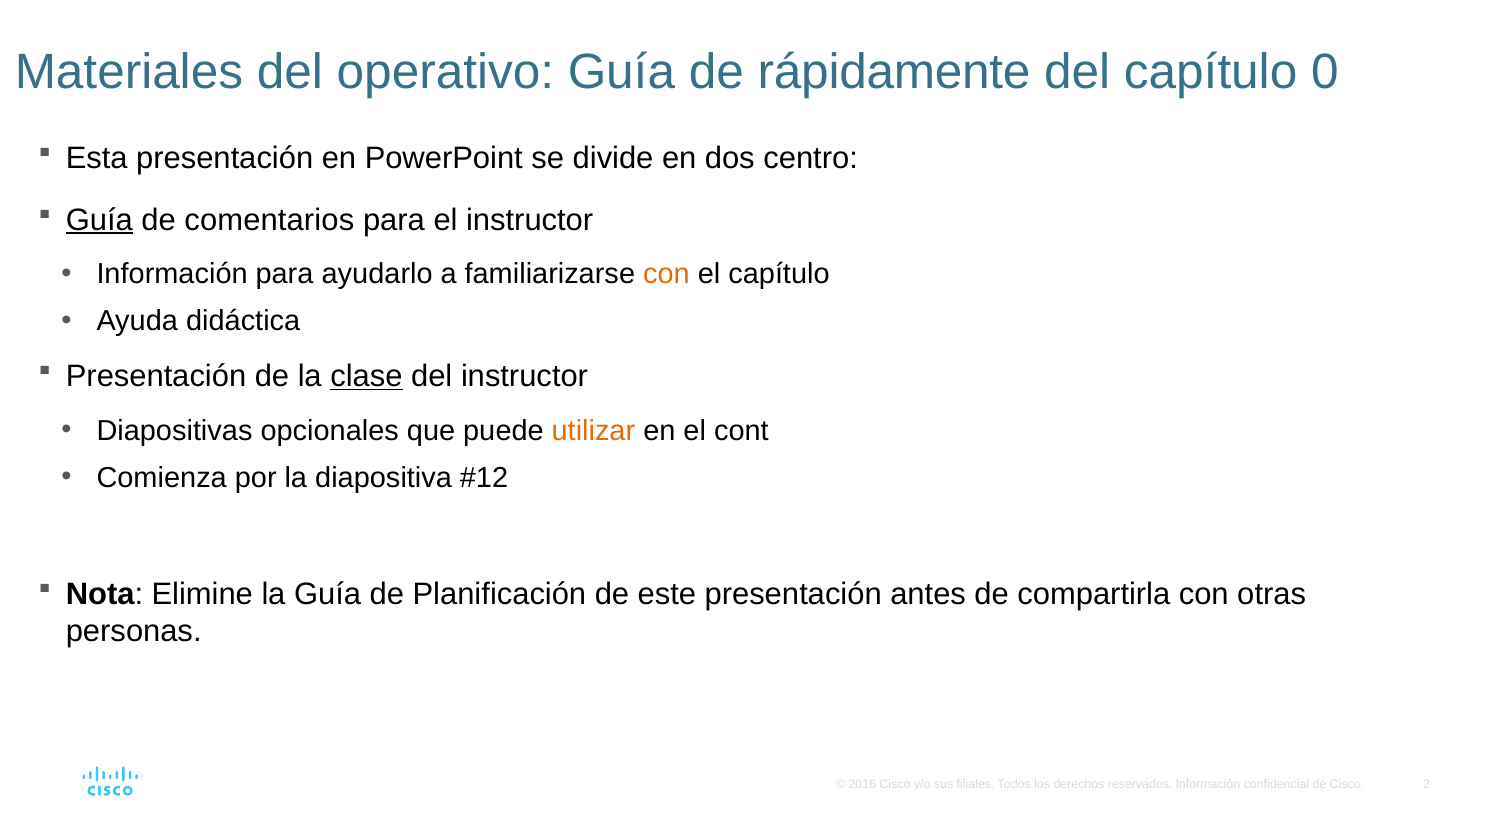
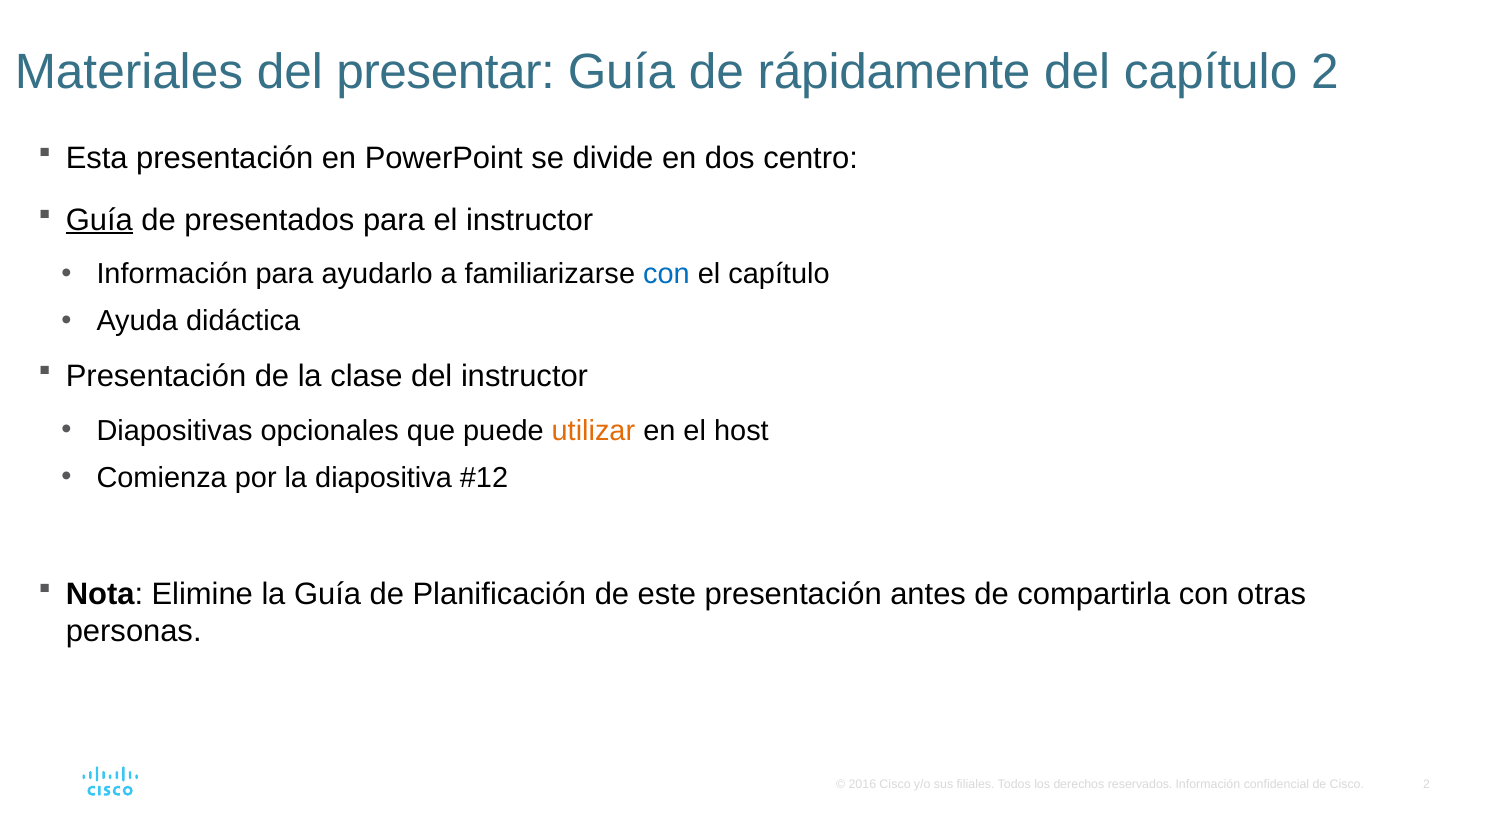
operativo: operativo -> presentar (446, 72)
capítulo 0: 0 -> 2 (1325, 72)
comentarios: comentarios -> presentados (269, 220)
con colour: orange -> blue (667, 274)
clase underline: present -> none (367, 376)
cont: cont -> host (741, 430)
